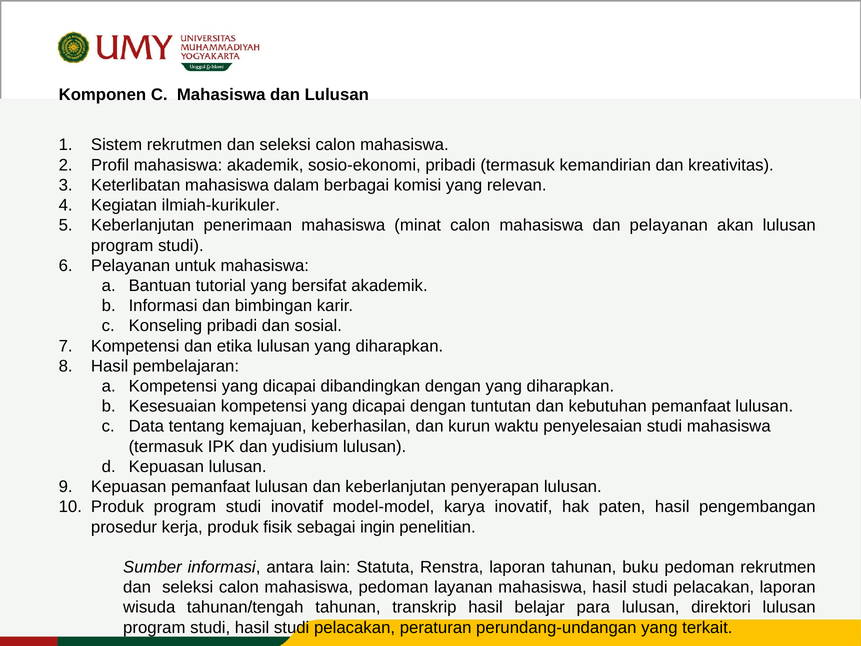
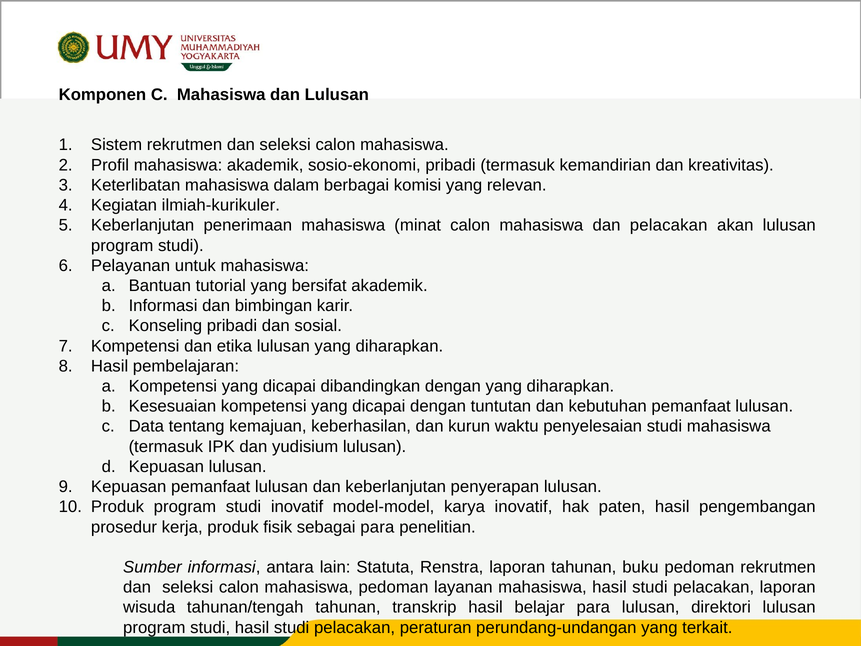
dan pelayanan: pelayanan -> pelacakan (669, 225)
sebagai ingin: ingin -> para (377, 527)
